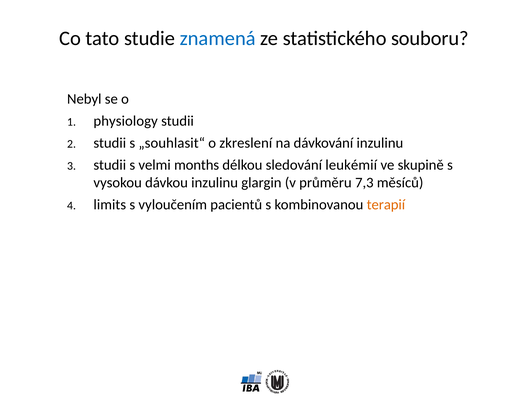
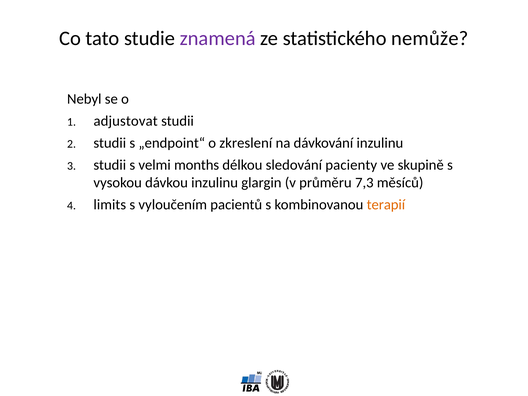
znamená colour: blue -> purple (218, 38)
souboru: souboru -> nemůže (430, 38)
physiology: physiology -> adjustovat (126, 121)
„souhlasit“: „souhlasit“ -> „endpoint“ (172, 143)
leukémií: leukémií -> pacienty (351, 165)
